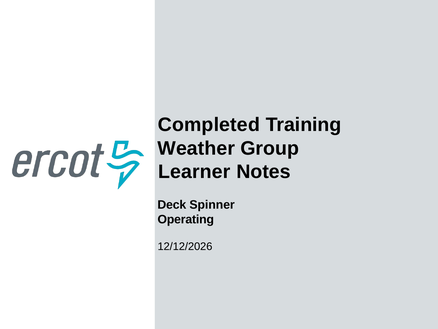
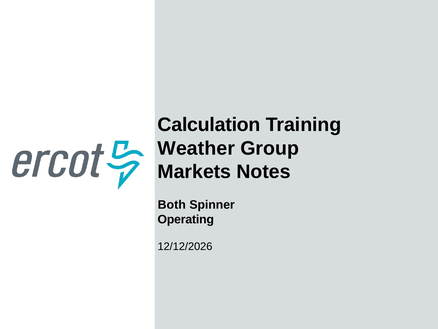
Completed: Completed -> Calculation (209, 125)
Learner: Learner -> Markets (194, 171)
Deck: Deck -> Both (172, 204)
